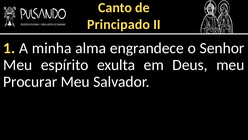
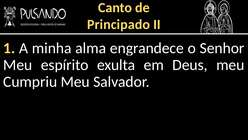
Procurar: Procurar -> Cumpriu (30, 81)
